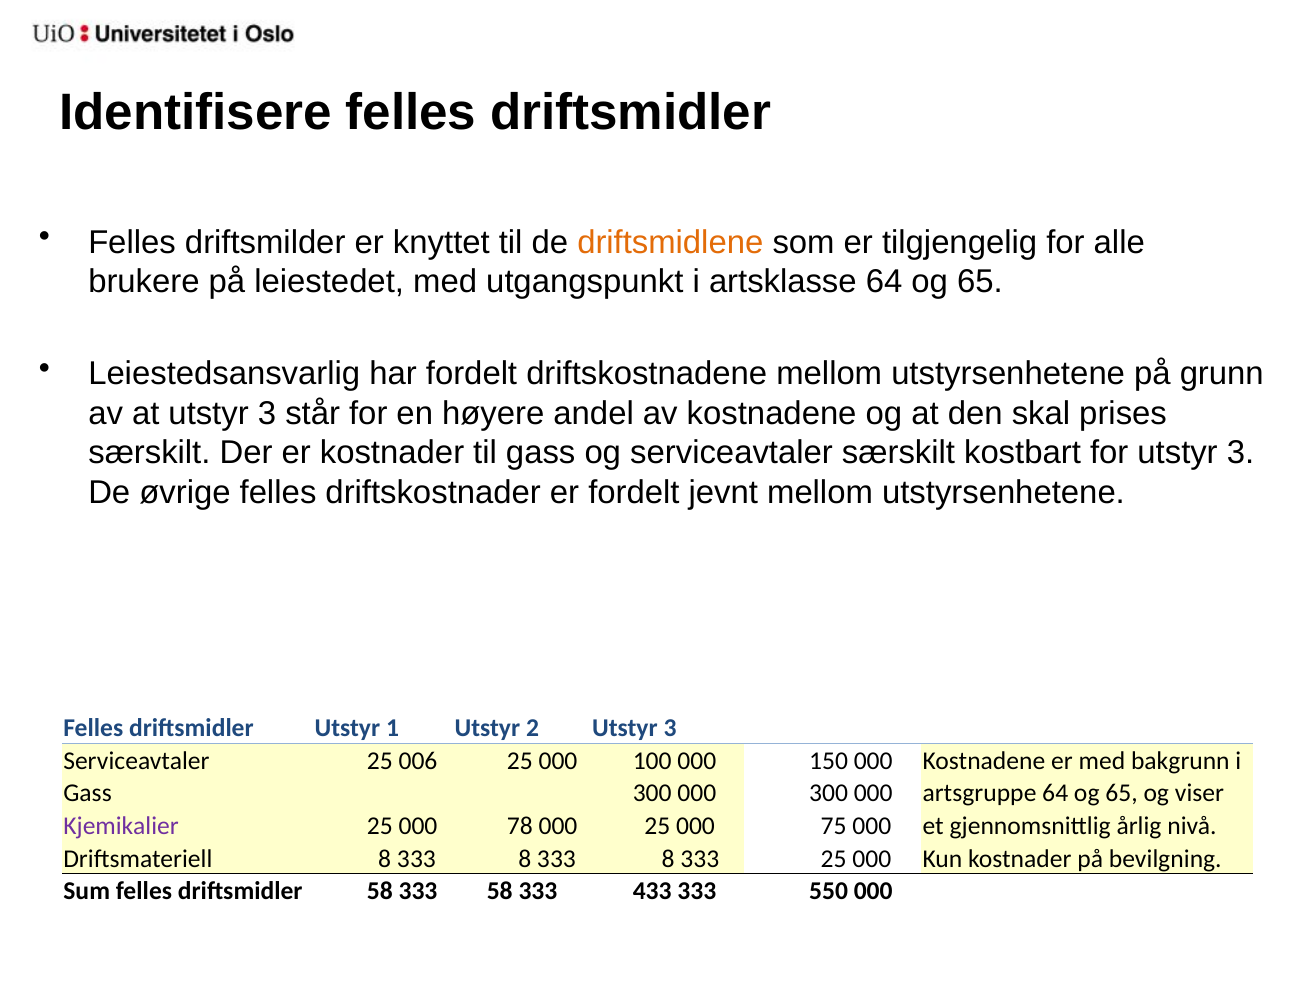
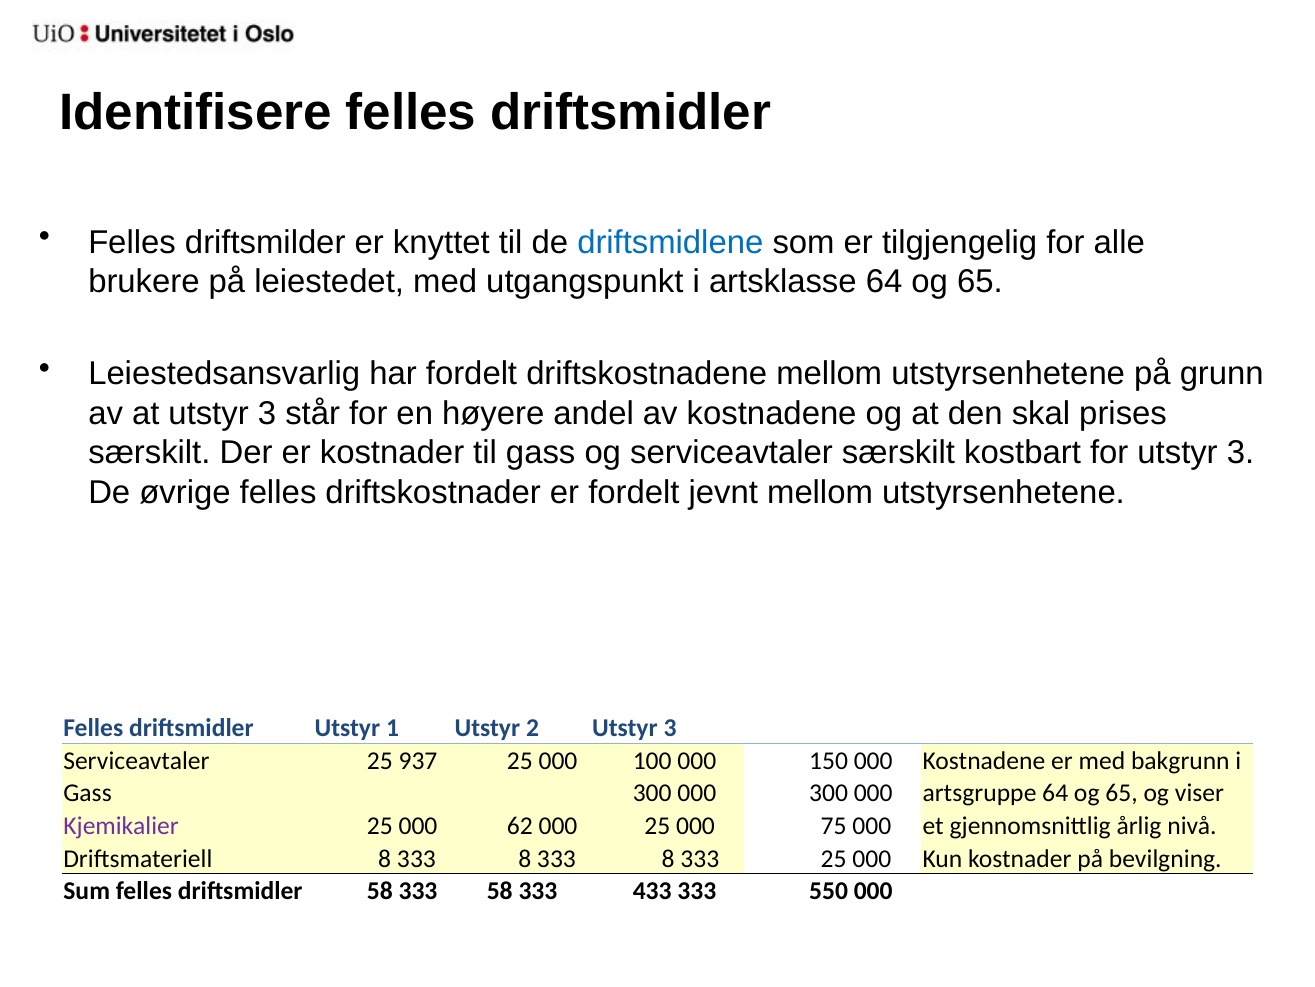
driftsmidlene colour: orange -> blue (670, 242)
006: 006 -> 937 (418, 760)
78: 78 -> 62 (520, 825)
